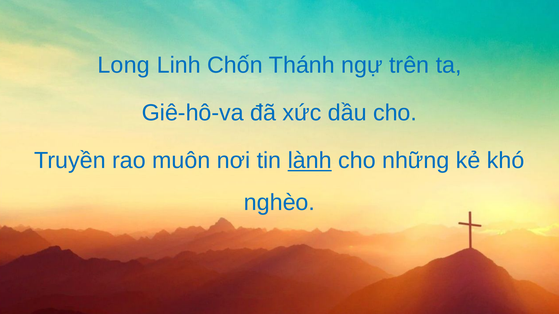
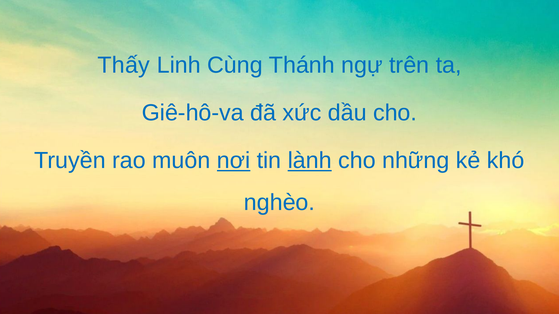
Long: Long -> Thấy (124, 65)
Chốn: Chốn -> Cùng (235, 65)
nơi underline: none -> present (234, 161)
